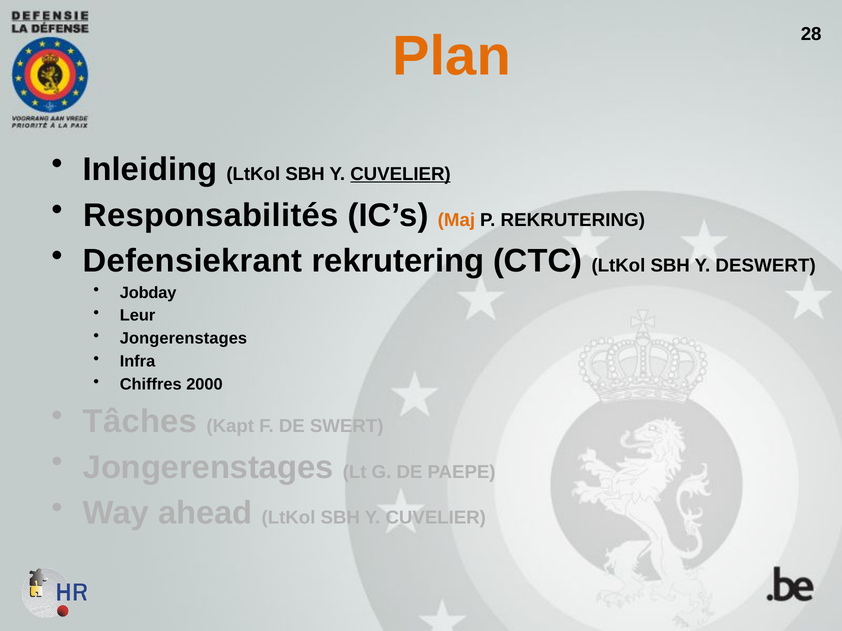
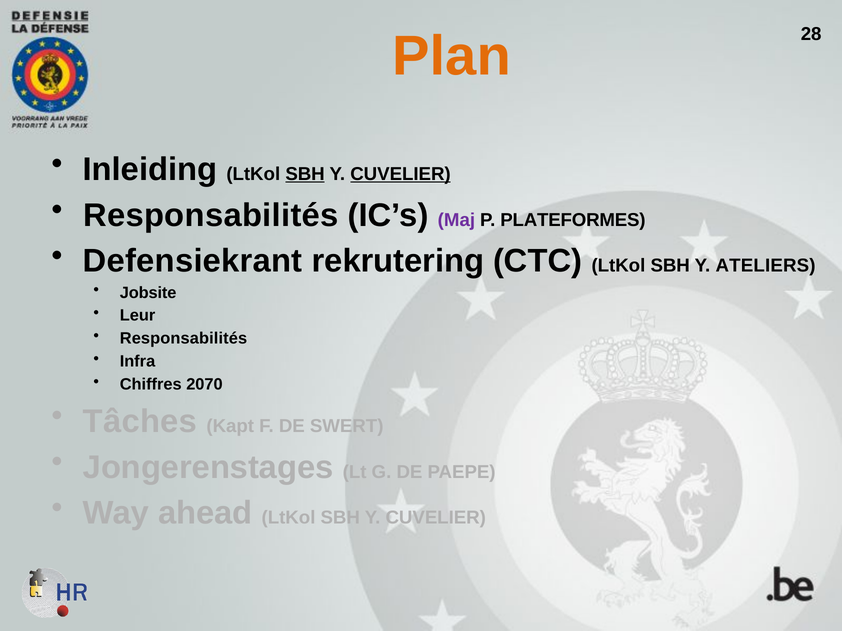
SBH underline: none -> present (305, 174)
Maj colour: orange -> purple (456, 220)
P REKRUTERING: REKRUTERING -> PLATEFORMES (573, 220)
DESWERT: DESWERT -> ATELIERS (766, 266)
Jobday: Jobday -> Jobsite (148, 293)
Jongerenstages: Jongerenstages -> Responsabilités (183, 339)
2000: 2000 -> 2070 (204, 385)
